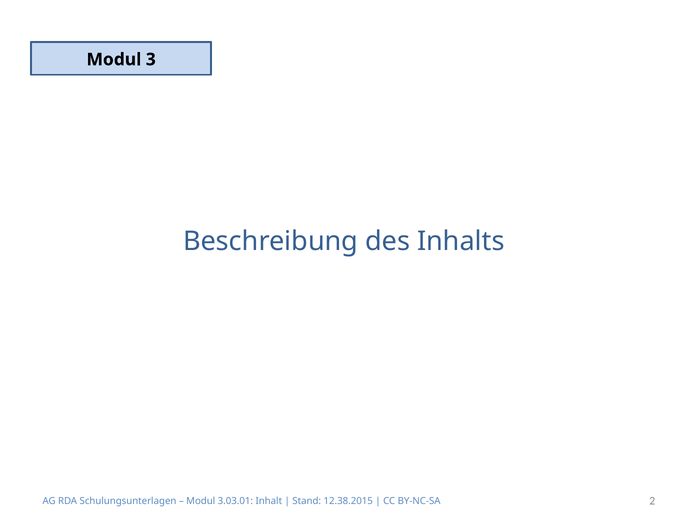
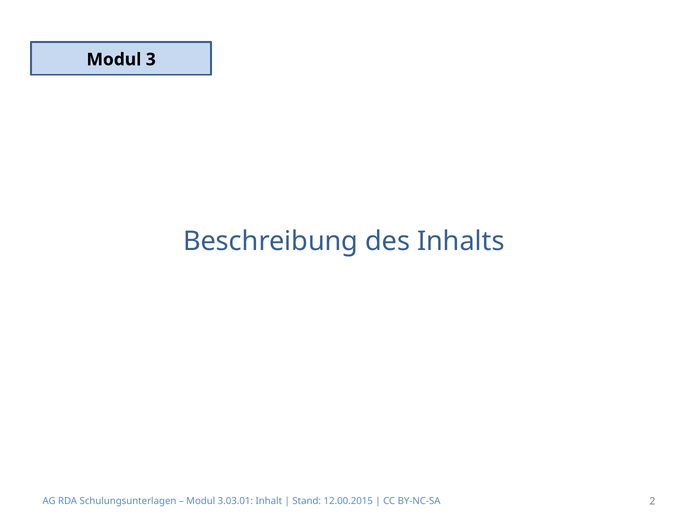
12.38.2015: 12.38.2015 -> 12.00.2015 (348, 501)
